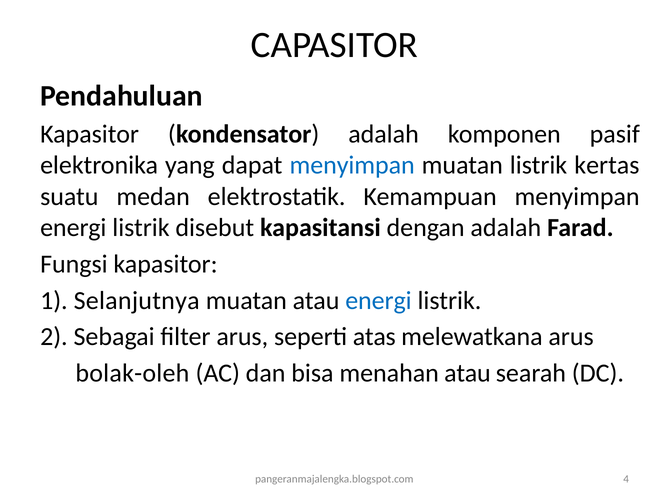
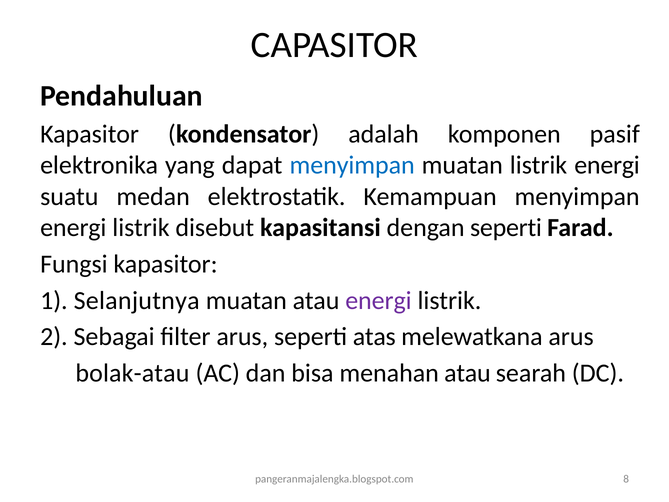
listrik kertas: kertas -> energi (607, 165)
dengan adalah: adalah -> seperti (506, 228)
energi colour: blue -> purple (378, 300)
bolak-oleh: bolak-oleh -> bolak-atau (132, 373)
4: 4 -> 8 (626, 479)
